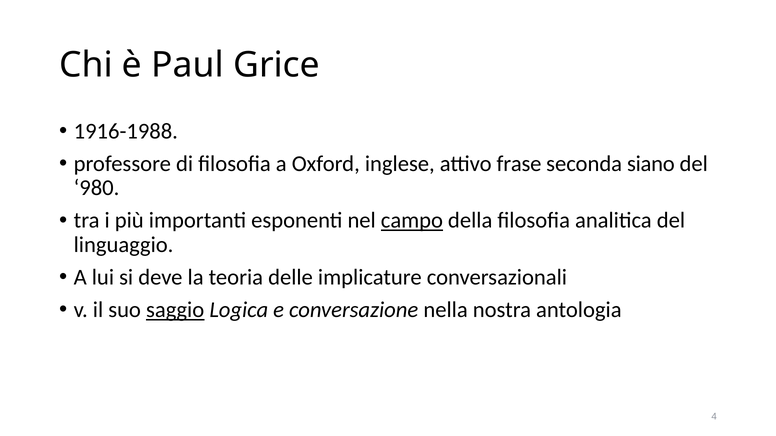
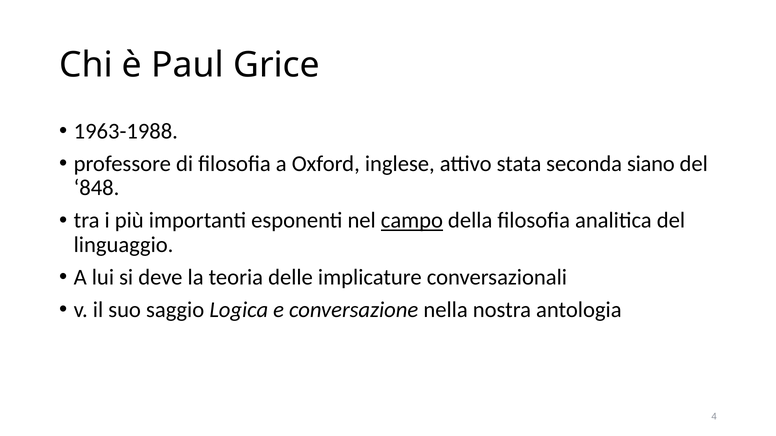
1916-1988: 1916-1988 -> 1963-1988 (126, 131)
frase: frase -> stata (519, 164)
980: 980 -> 848 (97, 188)
saggio underline: present -> none (175, 310)
